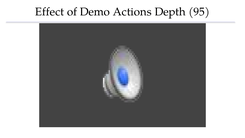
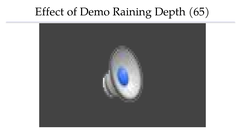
Actions: Actions -> Raining (132, 12)
95: 95 -> 65 (199, 12)
